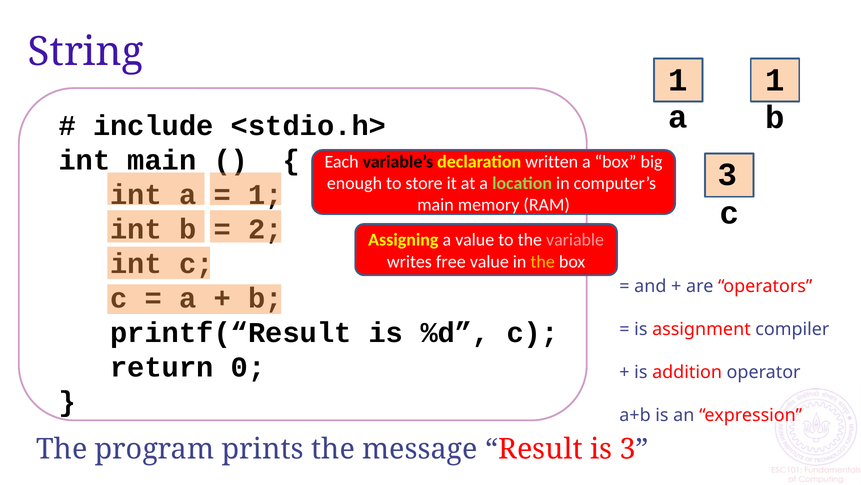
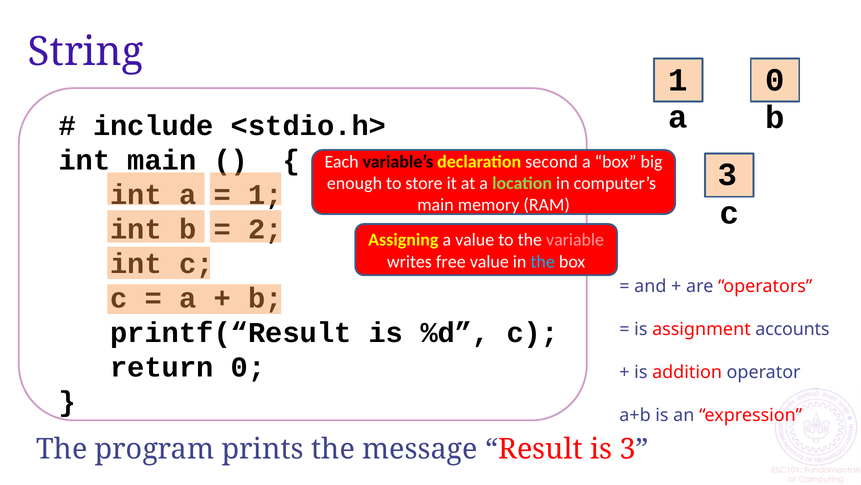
1 1: 1 -> 0 (775, 80)
written: written -> second (552, 161)
the colour: yellow -> light blue (543, 261)
compiler: compiler -> accounts (792, 329)
